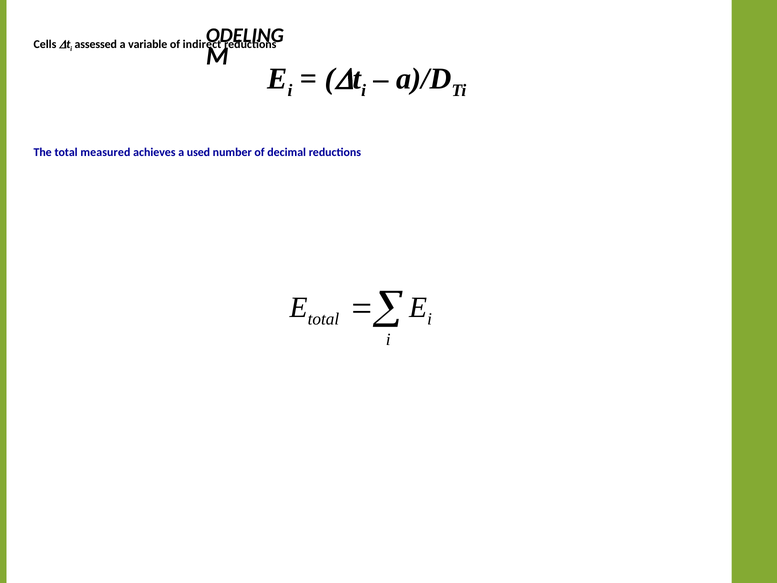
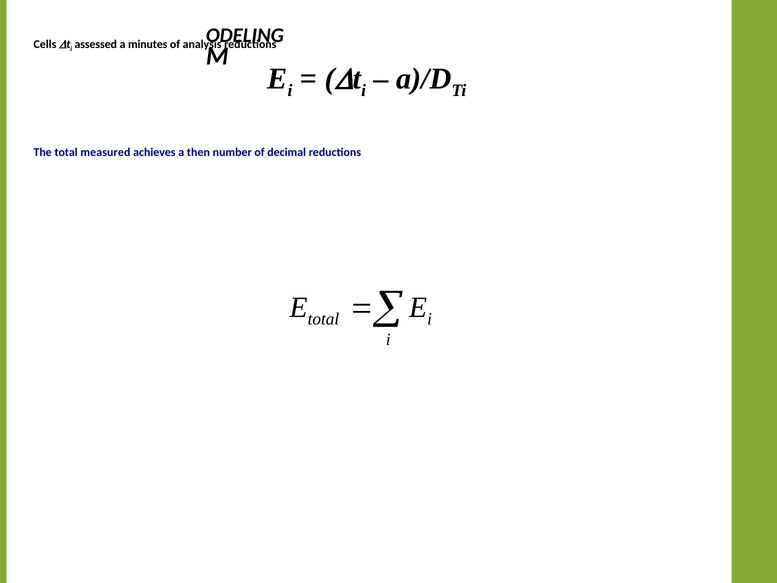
variable: variable -> minutes (148, 44)
indirect: indirect -> analysis (202, 44)
used: used -> then (198, 152)
